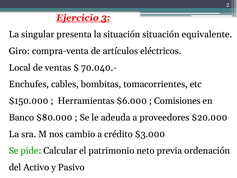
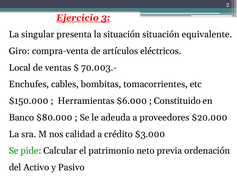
70.040.-: 70.040.- -> 70.003.- (99, 68)
Comisiones: Comisiones -> Constituido (177, 101)
cambio: cambio -> calidad (80, 134)
